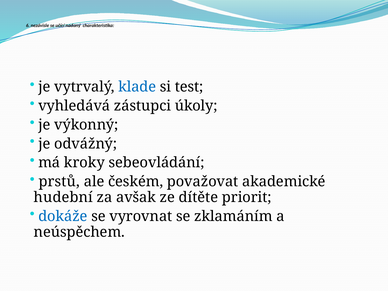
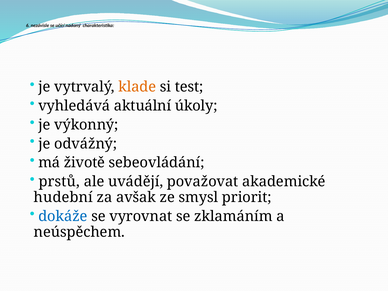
klade colour: blue -> orange (137, 87)
zástupci: zástupci -> aktuální (143, 106)
kroky: kroky -> životě (84, 163)
českém: českém -> uvádějí (136, 182)
dítěte: dítěte -> smysl (198, 197)
